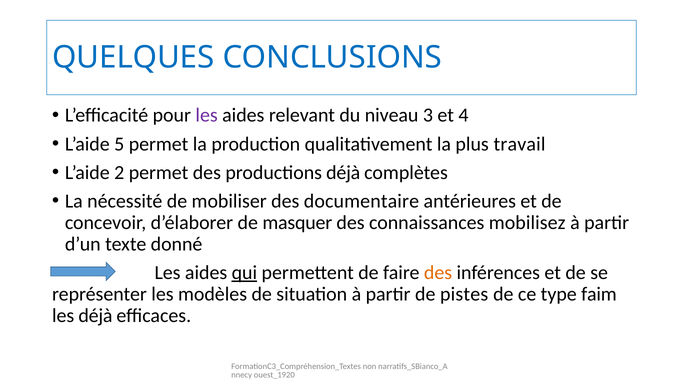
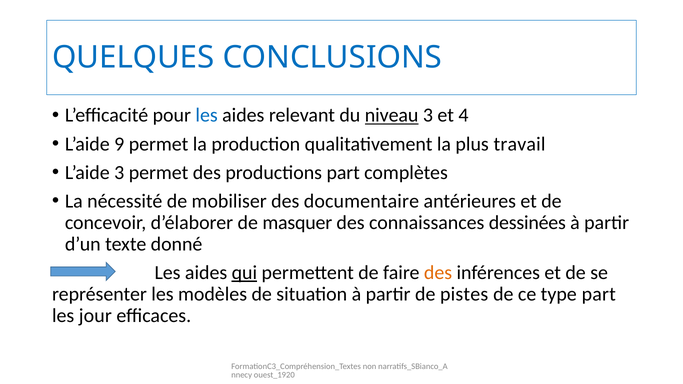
les colour: purple -> blue (207, 115)
niveau underline: none -> present (392, 115)
5: 5 -> 9 (119, 144)
L’aide 2: 2 -> 3 (119, 173)
productions déjà: déjà -> part (343, 173)
mobilisez: mobilisez -> dessinées (527, 223)
type faim: faim -> part (599, 294)
les déjà: déjà -> jour (95, 316)
